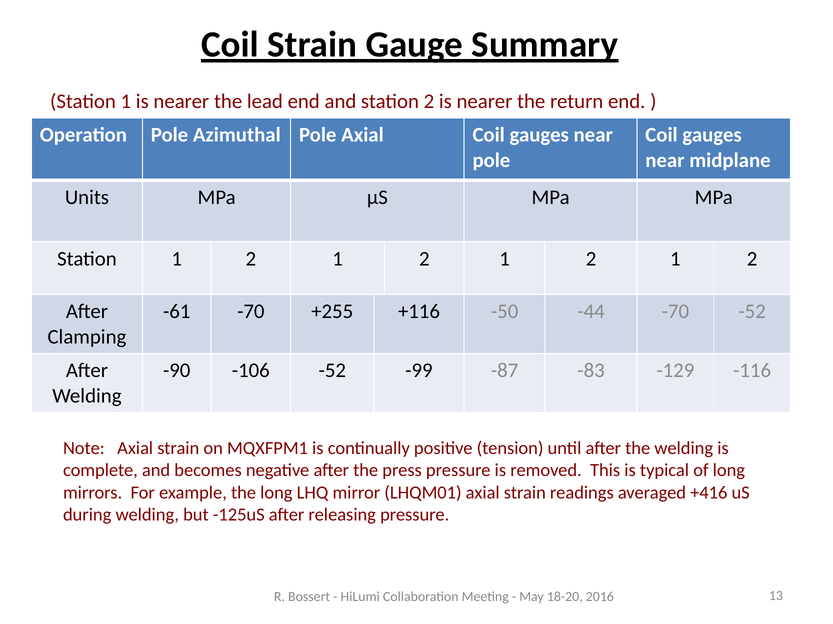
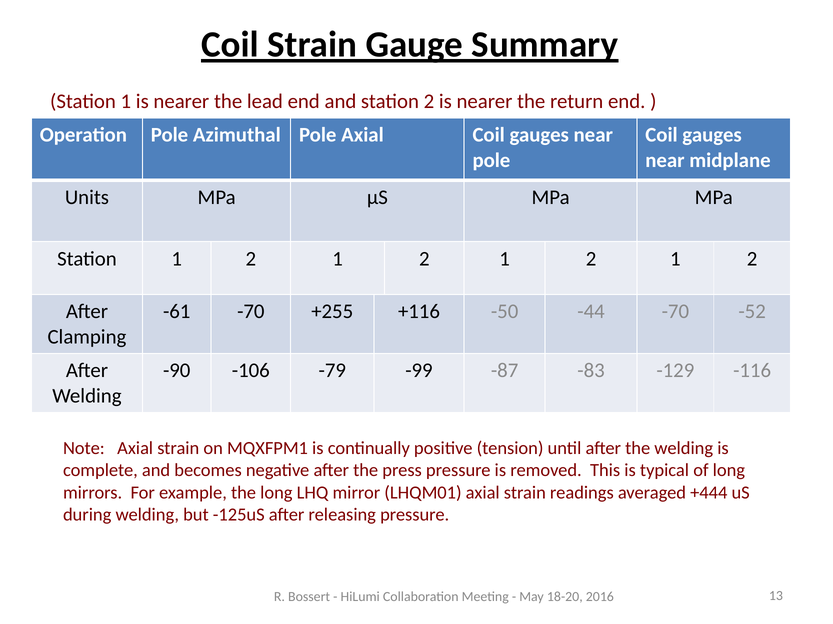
-106 -52: -52 -> -79 (332, 371)
+416: +416 -> +444 (709, 493)
